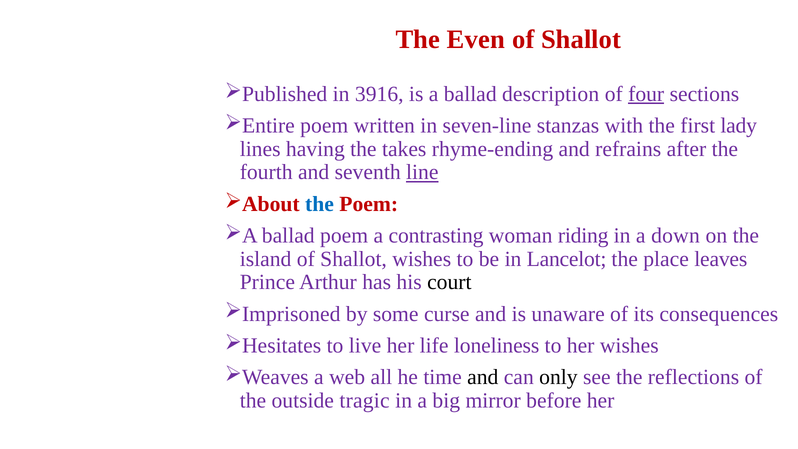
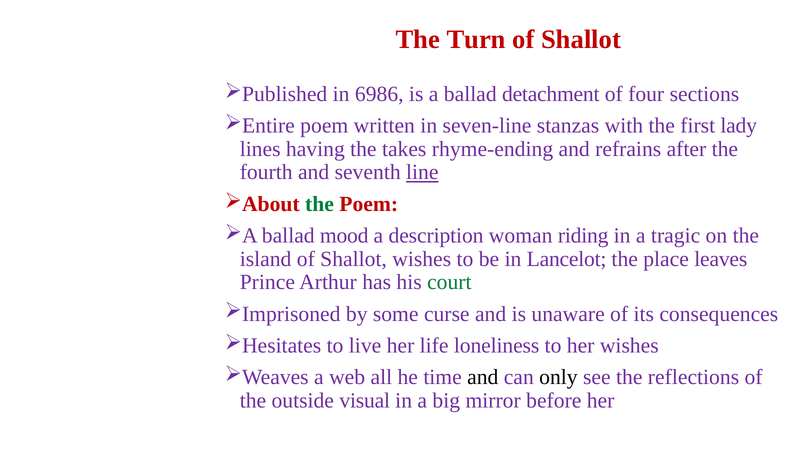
Even: Even -> Turn (476, 40)
3916: 3916 -> 6986 (379, 94)
description: description -> detachment (551, 94)
four underline: present -> none (646, 94)
the colour: blue -> green (320, 204)
ballad poem: poem -> mood (344, 236)
contrasting: contrasting -> description (436, 236)
down: down -> tragic (676, 236)
court colour: black -> green (449, 282)
tragic: tragic -> visual (365, 401)
